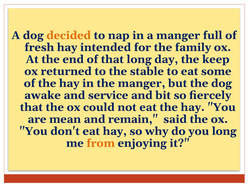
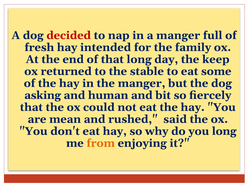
decided colour: orange -> red (69, 35)
awake: awake -> asking (43, 95)
service: service -> human (108, 95)
remain: remain -> rushed (133, 119)
